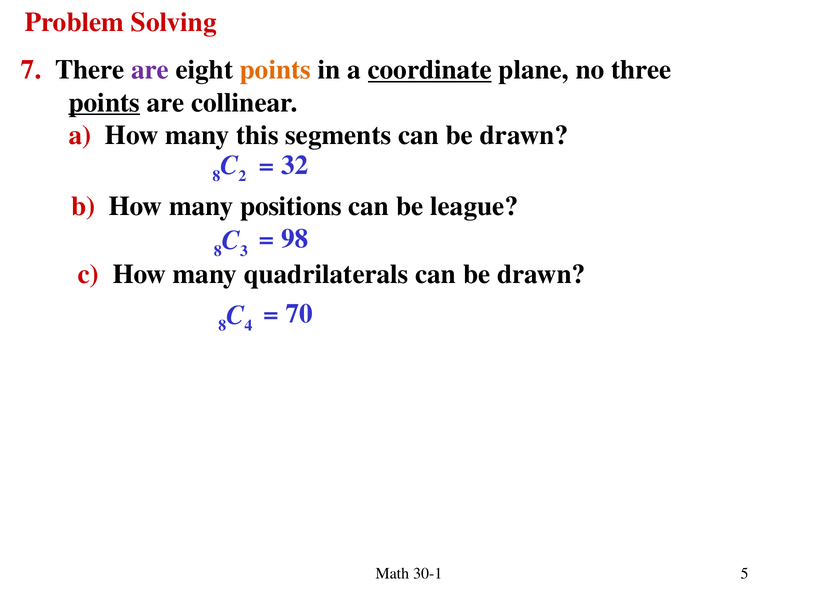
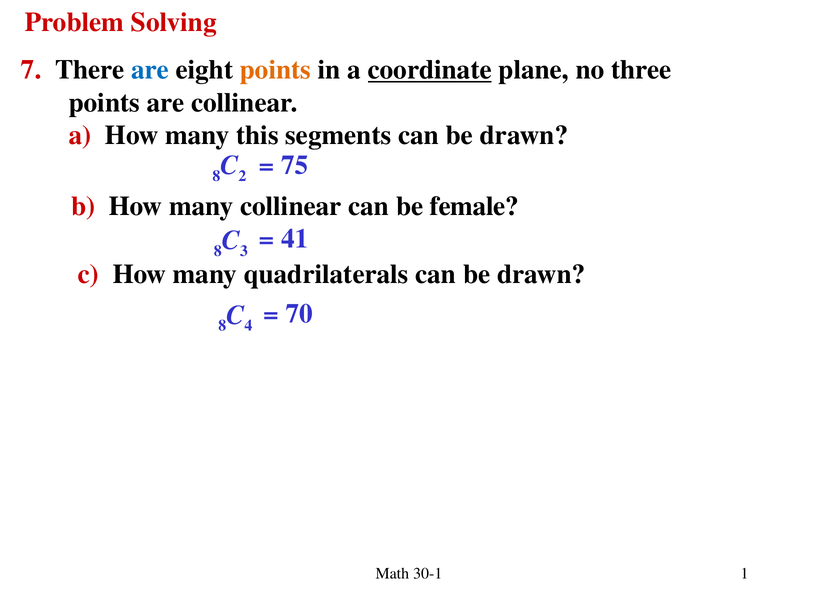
are colour: purple -> blue (150, 70)
points underline: present -> none (104, 103)
32: 32 -> 75 (295, 165)
many positions: positions -> collinear (291, 206)
league: league -> female (474, 206)
98: 98 -> 41 (295, 239)
5: 5 -> 1 (745, 574)
